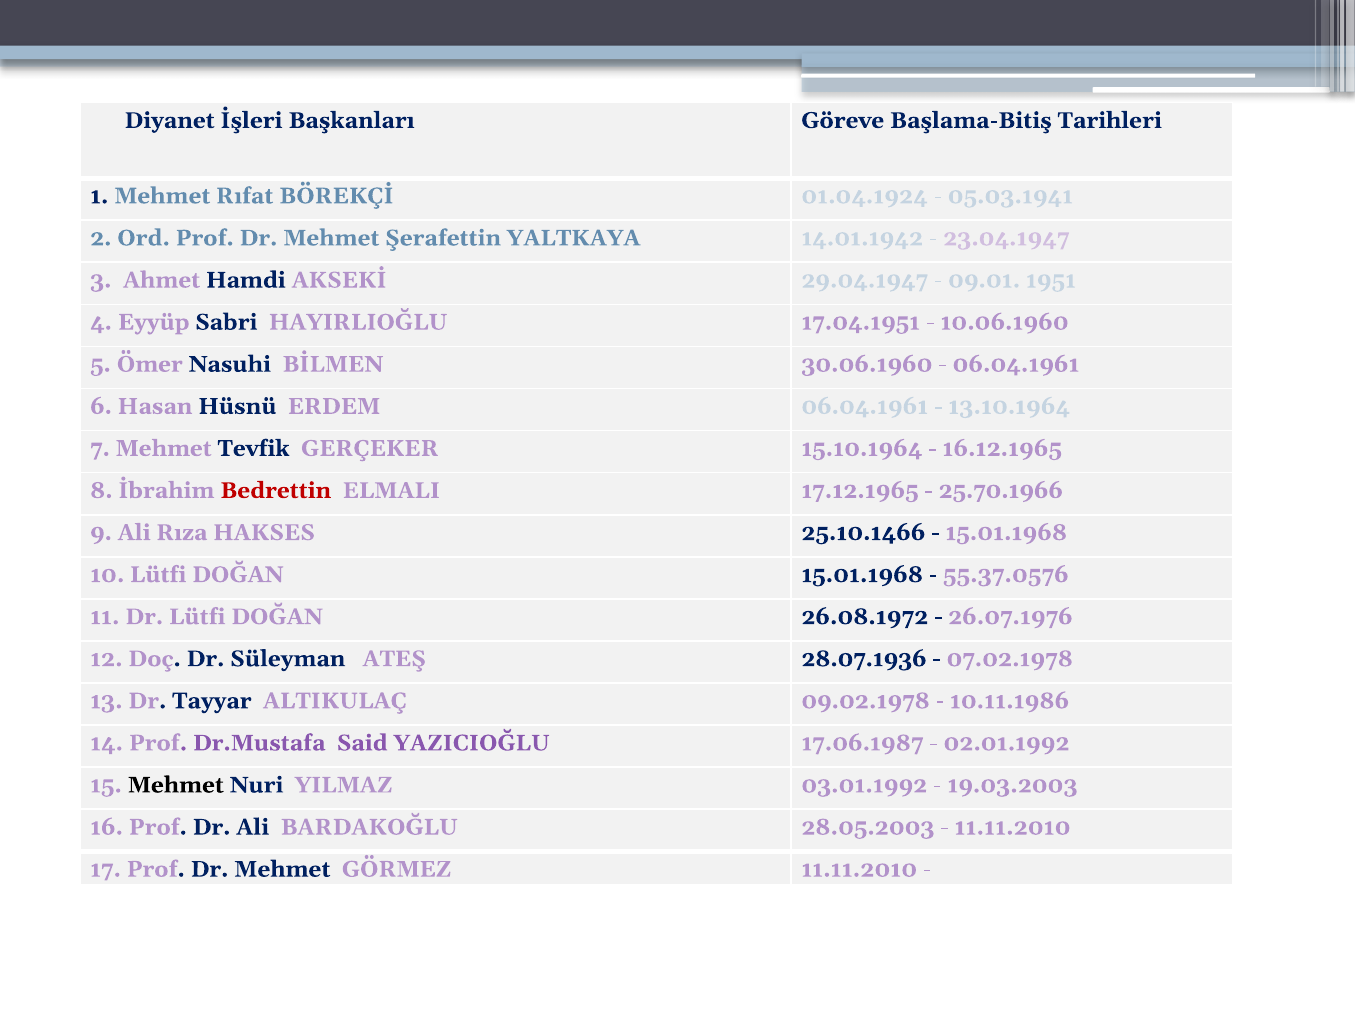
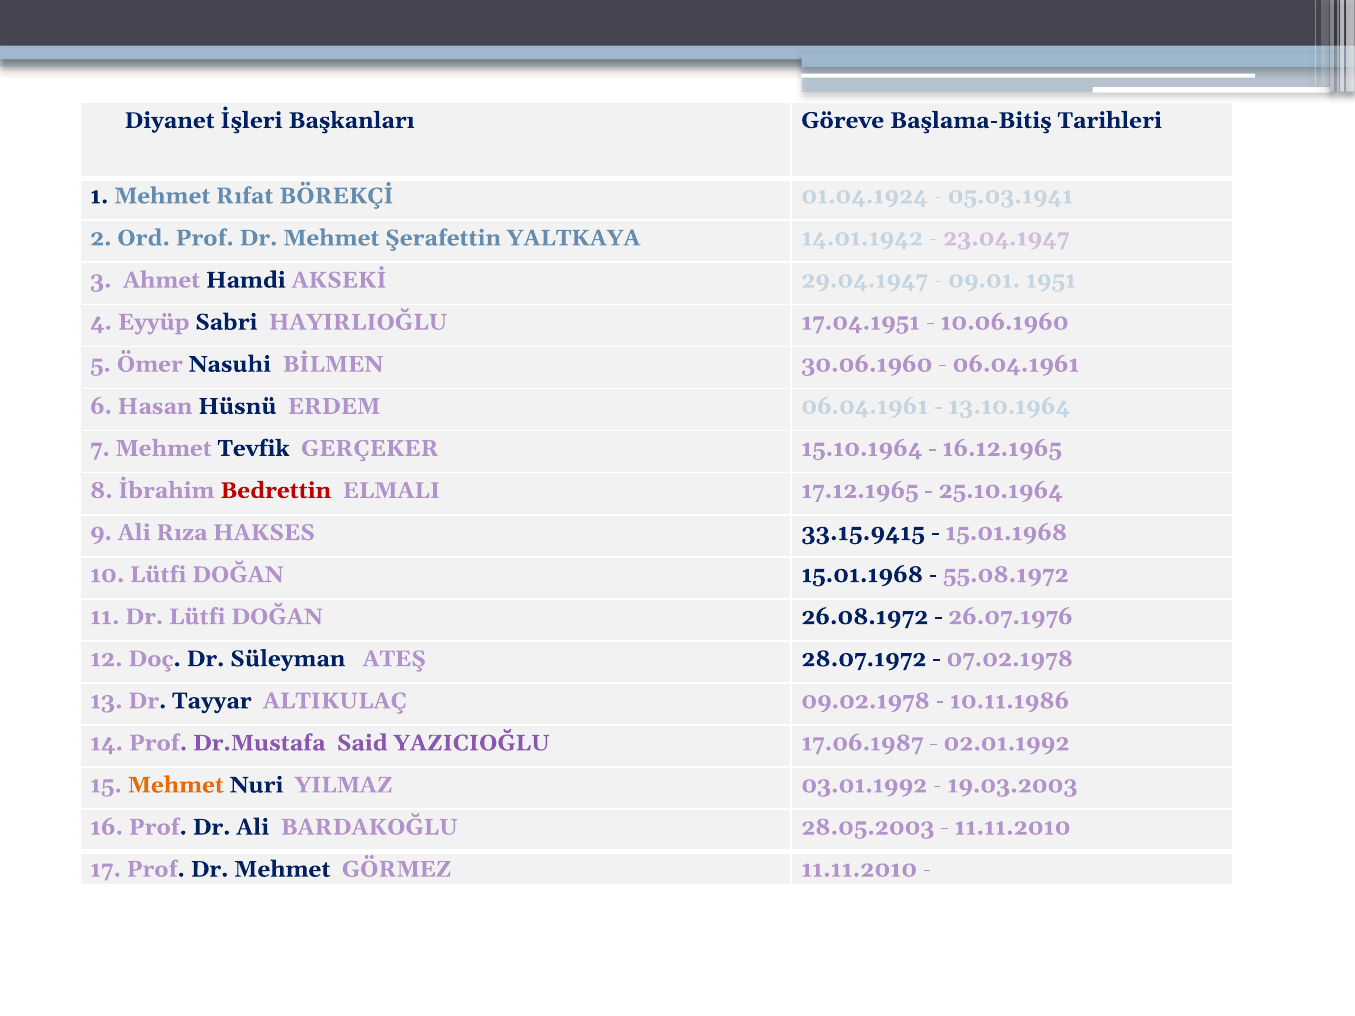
25.70.1966: 25.70.1966 -> 25.10.1964 (1001, 491)
25.10.1466: 25.10.1466 -> 33.15.9415 (863, 533)
55.37.0576: 55.37.0576 -> 55.08.1972 (1006, 575)
28.07.1936: 28.07.1936 -> 28.07.1972 (864, 659)
Mehmet colour: black -> orange (176, 785)
